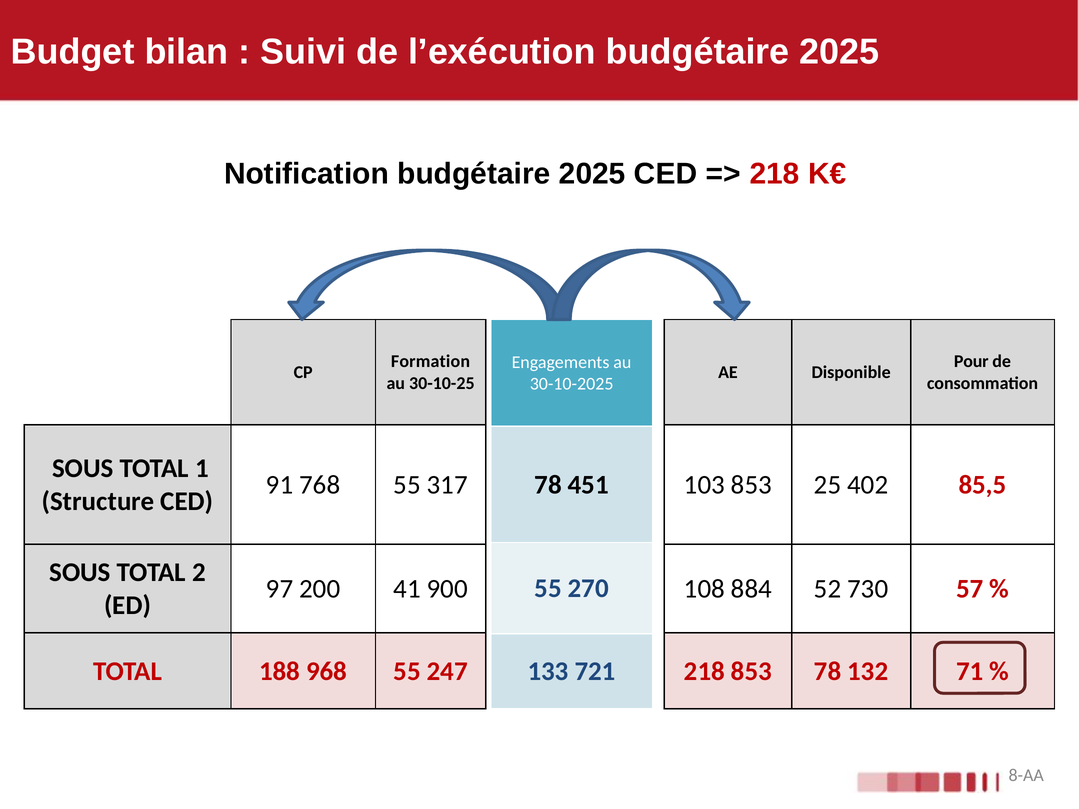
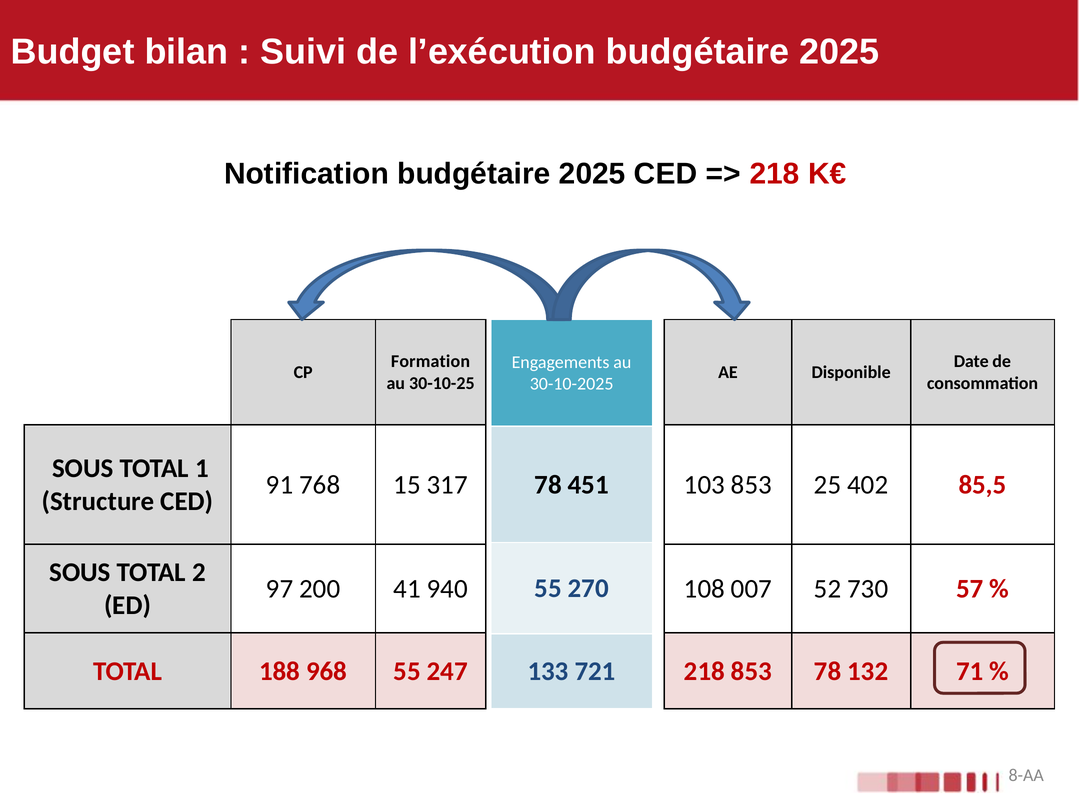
Pour: Pour -> Date (971, 361)
768 55: 55 -> 15 (407, 485)
900: 900 -> 940 (447, 589)
884: 884 -> 007 (751, 589)
